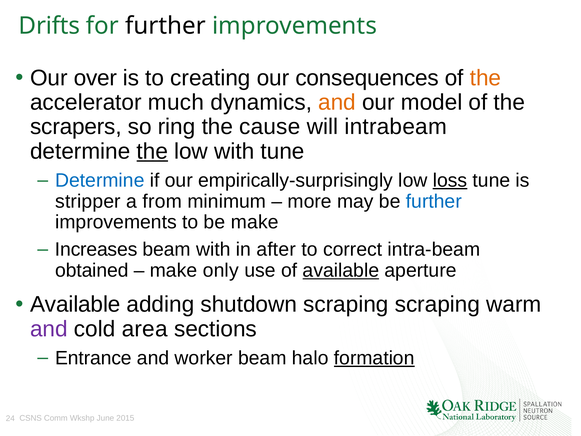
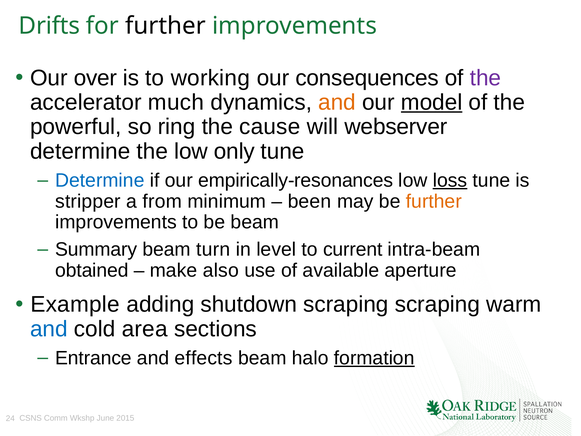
creating: creating -> working (210, 78)
the colour: orange -> purple (485, 78)
model underline: none -> present (432, 102)
scrapers: scrapers -> powerful (76, 127)
intrabeam: intrabeam -> webserver (396, 127)
the underline: present -> none (152, 151)
low with: with -> only (234, 151)
empirically-surprisingly: empirically-surprisingly -> empirically-resonances (296, 180)
more: more -> been (310, 201)
further colour: blue -> orange (434, 201)
be make: make -> beam (255, 222)
Increases: Increases -> Summary (96, 249)
beam with: with -> turn (213, 249)
after: after -> level (276, 249)
correct: correct -> current (353, 249)
only: only -> also (221, 270)
available underline: present -> none (341, 270)
Available: Available -> Example (75, 304)
and colour: purple -> blue (49, 329)
worker: worker -> effects (204, 358)
